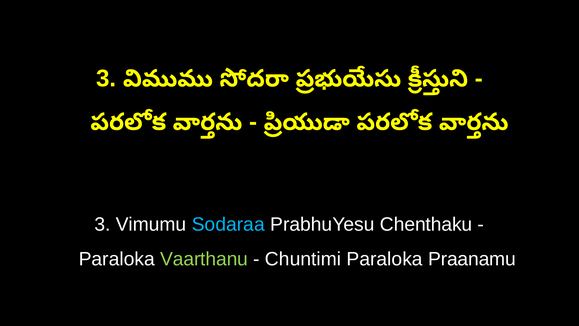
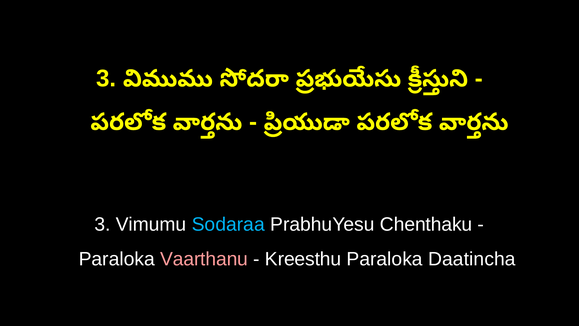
Vaarthanu colour: light green -> pink (204, 259)
Chuntimi: Chuntimi -> Kreesthu (303, 259)
Praanamu: Praanamu -> Daatincha (472, 259)
